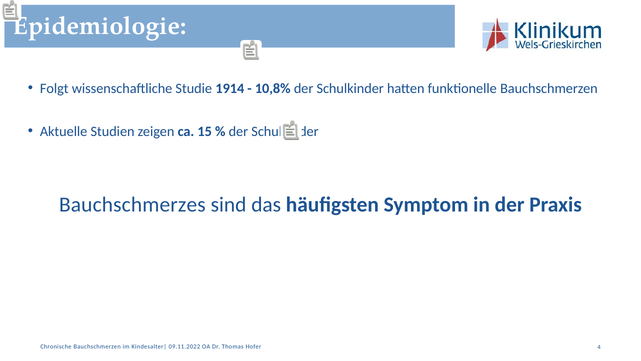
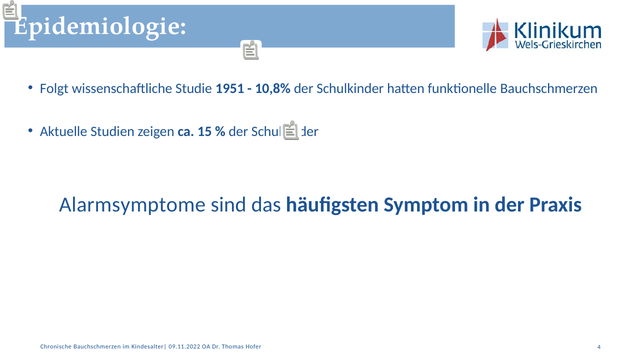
1914: 1914 -> 1951 (230, 88)
Bauchschmerzes: Bauchschmerzes -> Alarmsymptome (132, 204)
